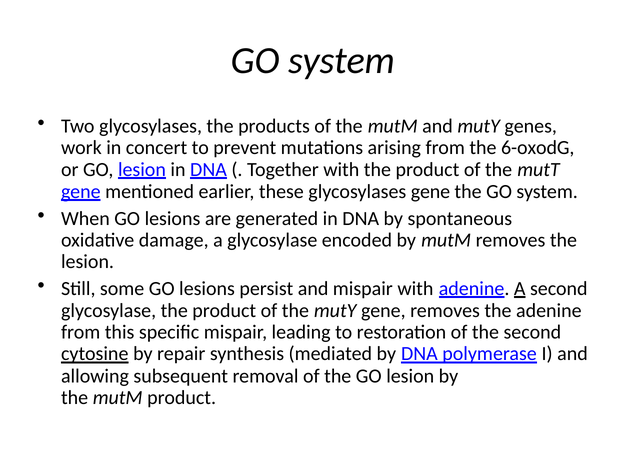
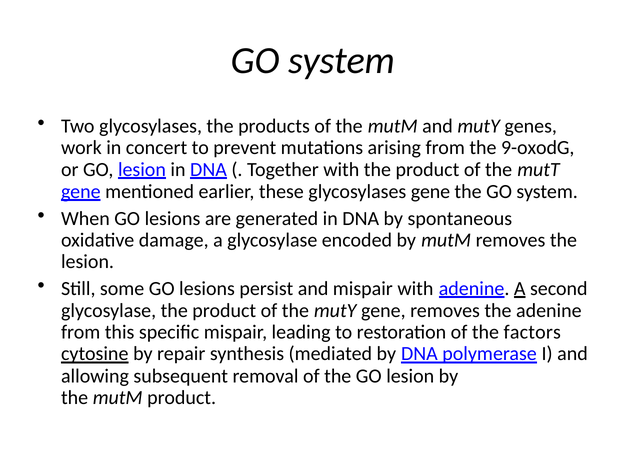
6-oxodG: 6-oxodG -> 9-oxodG (538, 148)
the second: second -> factors (532, 332)
